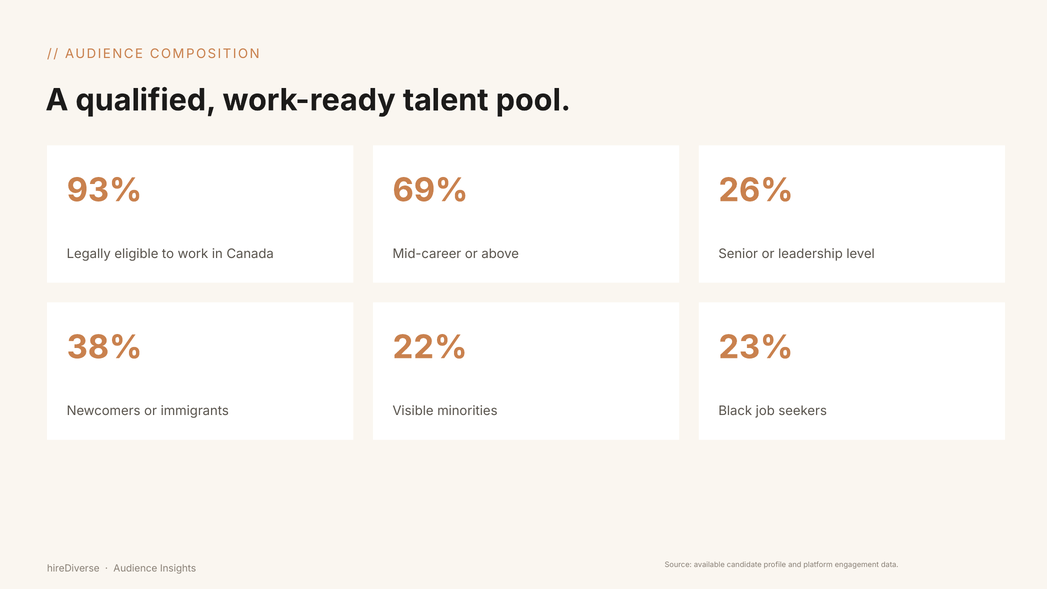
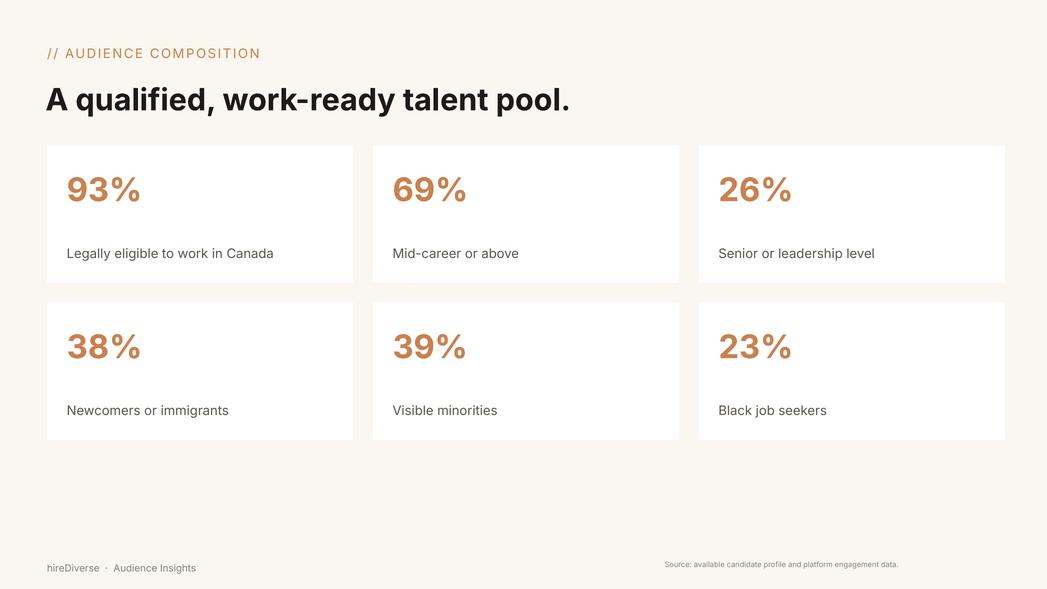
22%: 22% -> 39% (430, 347)
